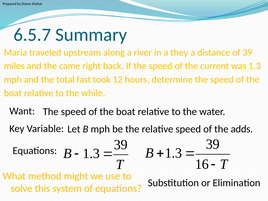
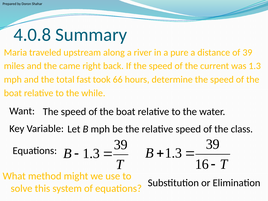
6.5.7: 6.5.7 -> 4.0.8 (32, 35)
they: they -> pure (179, 52)
12: 12 -> 66 (118, 80)
adds: adds -> class (242, 129)
